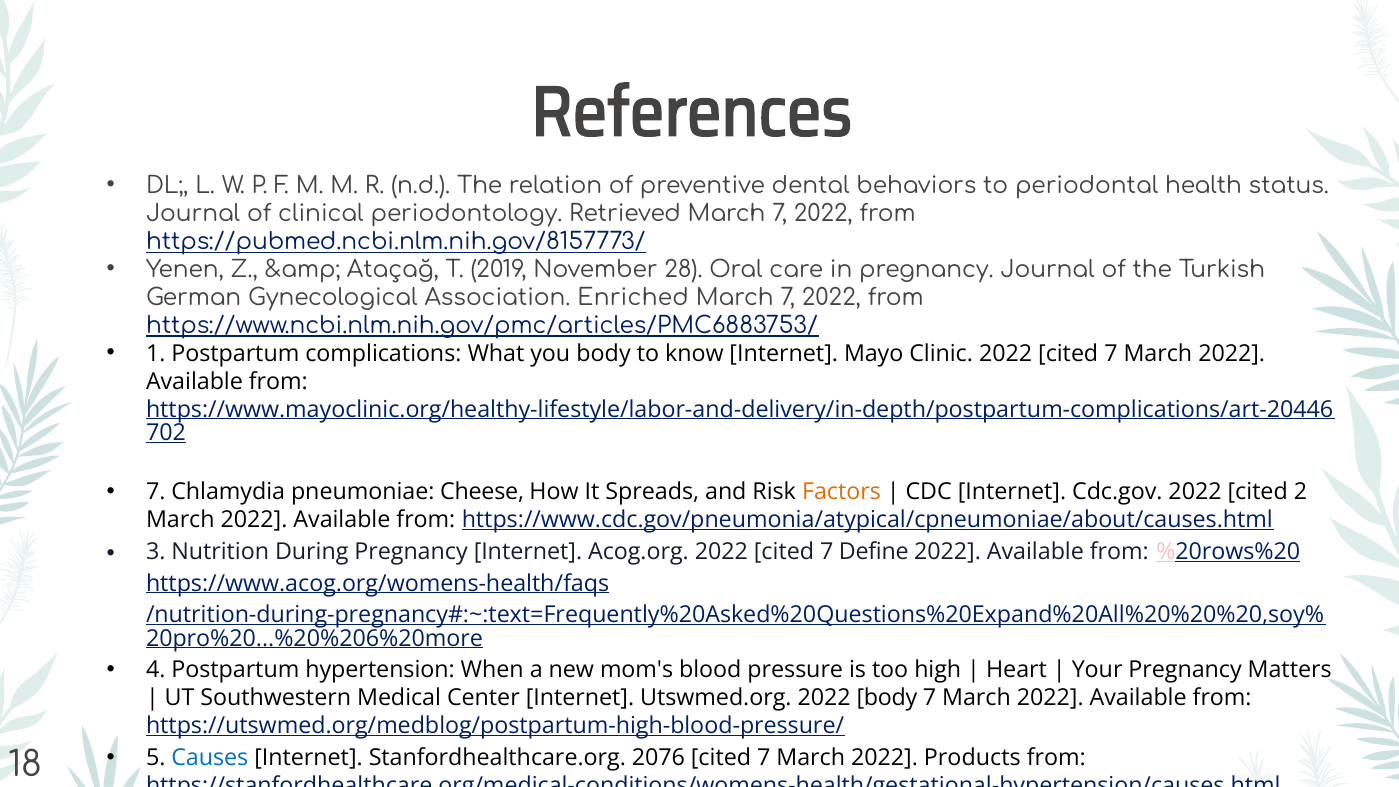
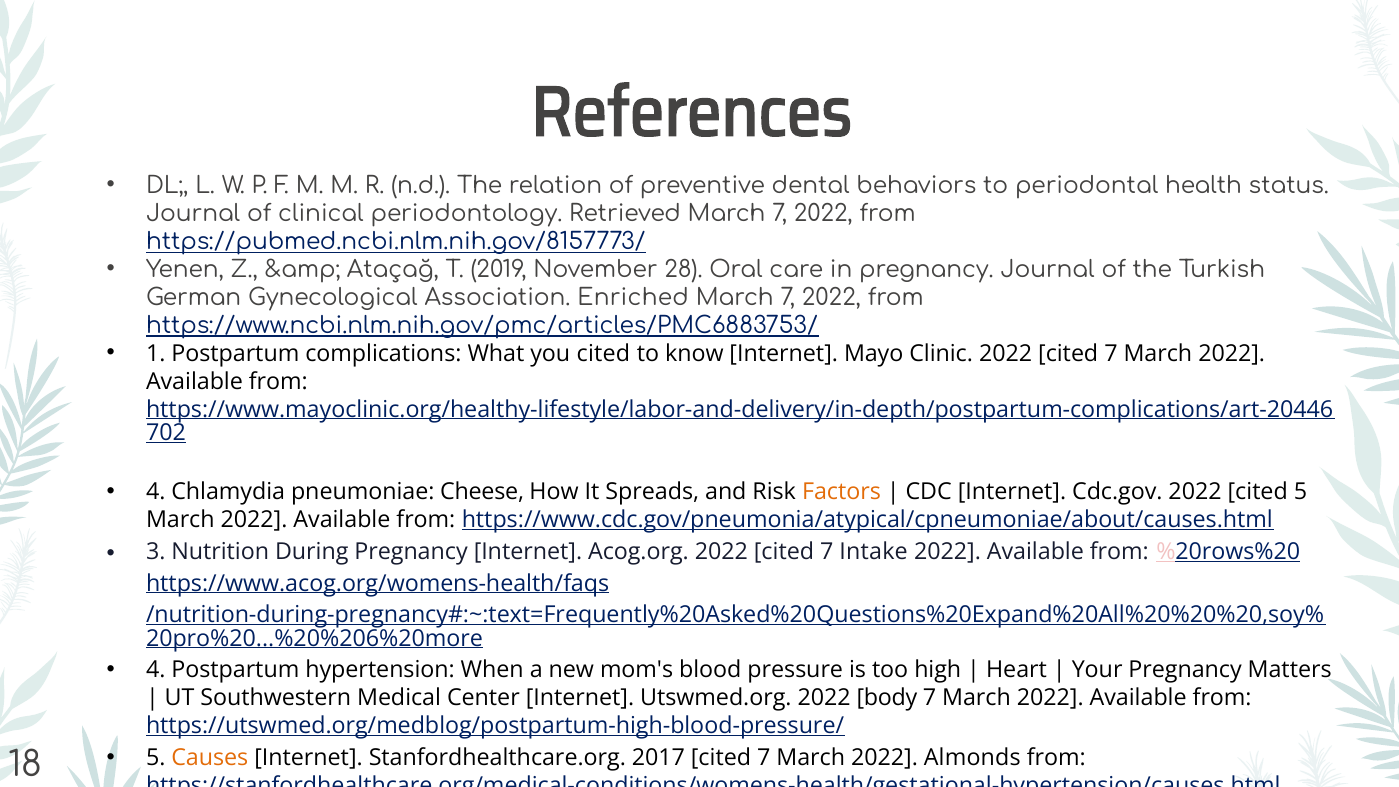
you body: body -> cited (603, 353)
7: 7 -> 4 (156, 492)
cited 2: 2 -> 5 (1300, 492)
Define: Define -> Intake (874, 552)
Causes colour: blue -> orange (210, 758)
2076: 2076 -> 2017 (658, 758)
Products: Products -> Almonds (972, 758)
